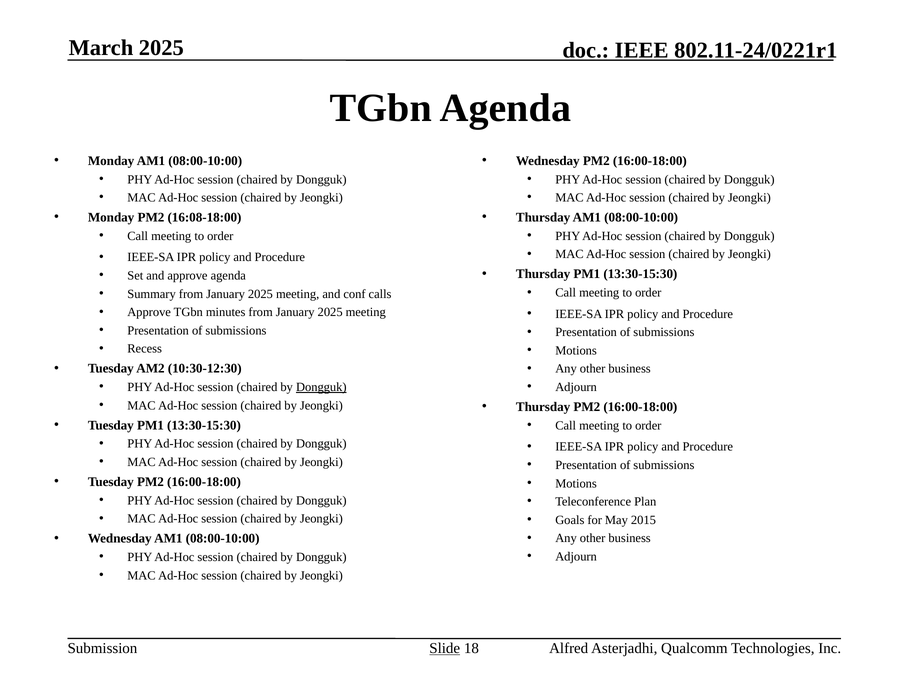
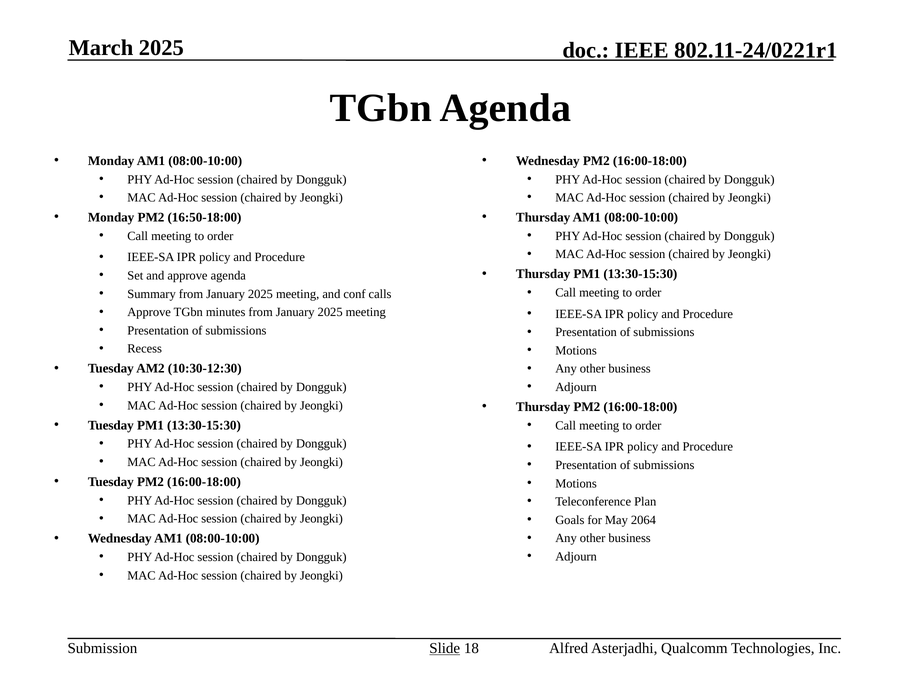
16:08-18:00: 16:08-18:00 -> 16:50-18:00 (204, 217)
Dongguk underline: present -> none (321, 387)
2015: 2015 -> 2064 (643, 520)
